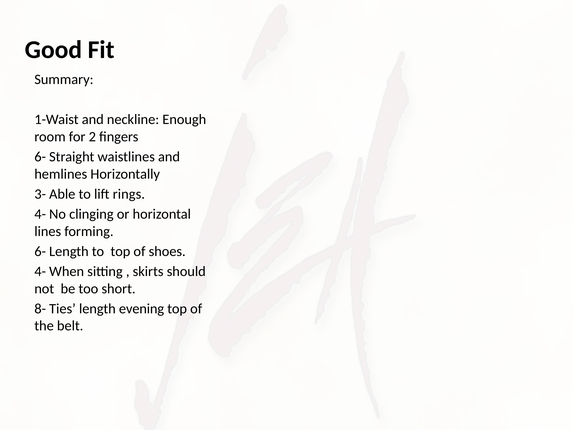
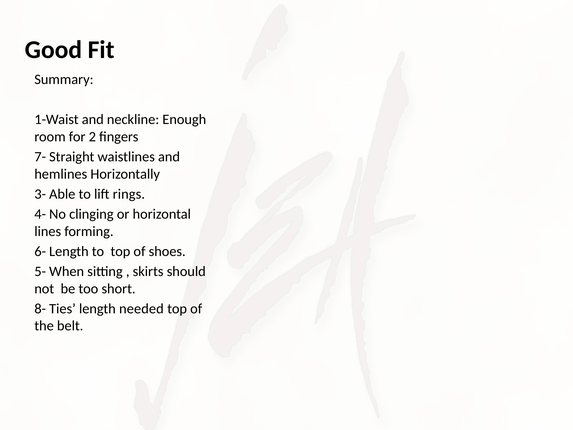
6-: 6- -> 7- (40, 157)
4-: 4- -> 5- (40, 271)
evening: evening -> needed (141, 309)
